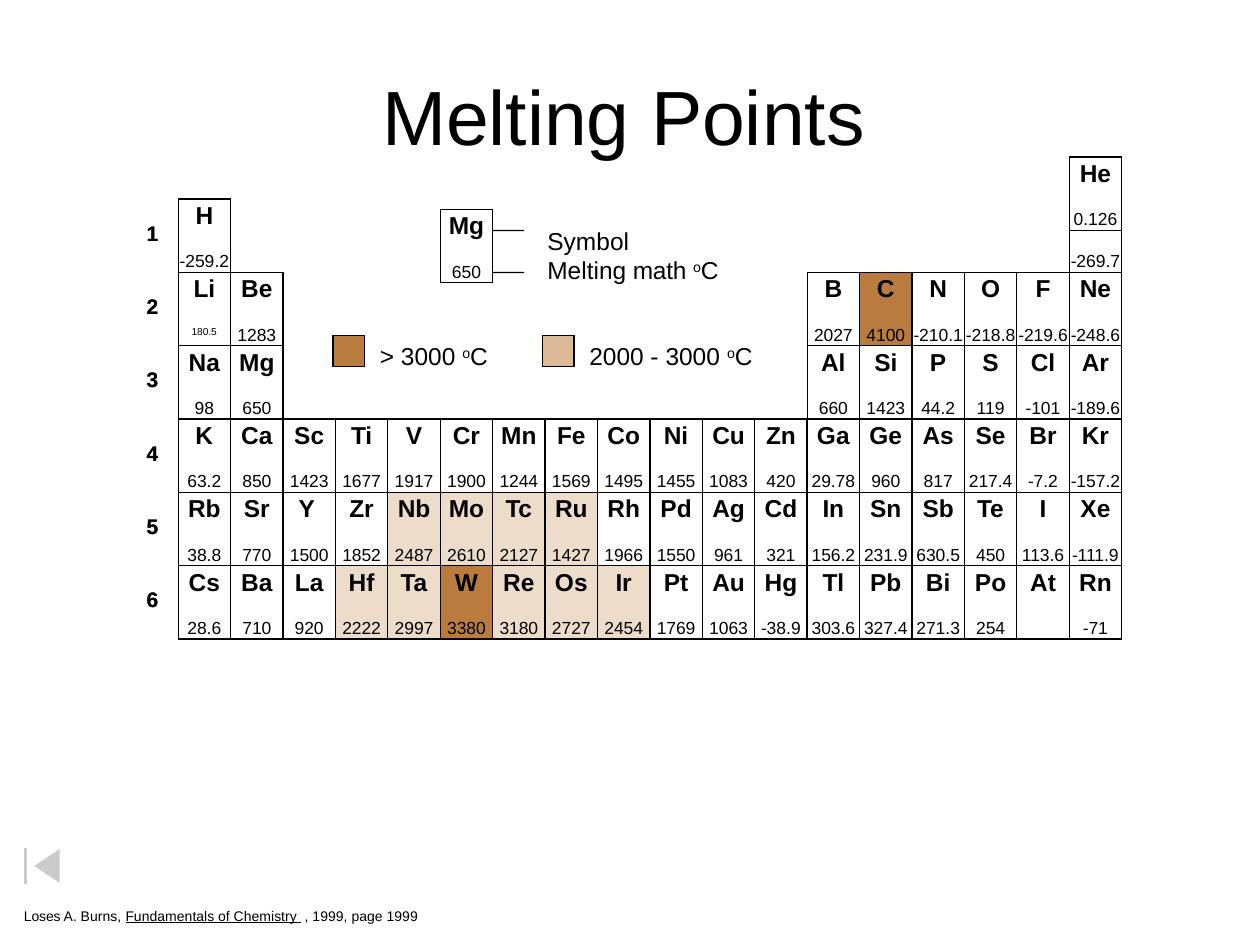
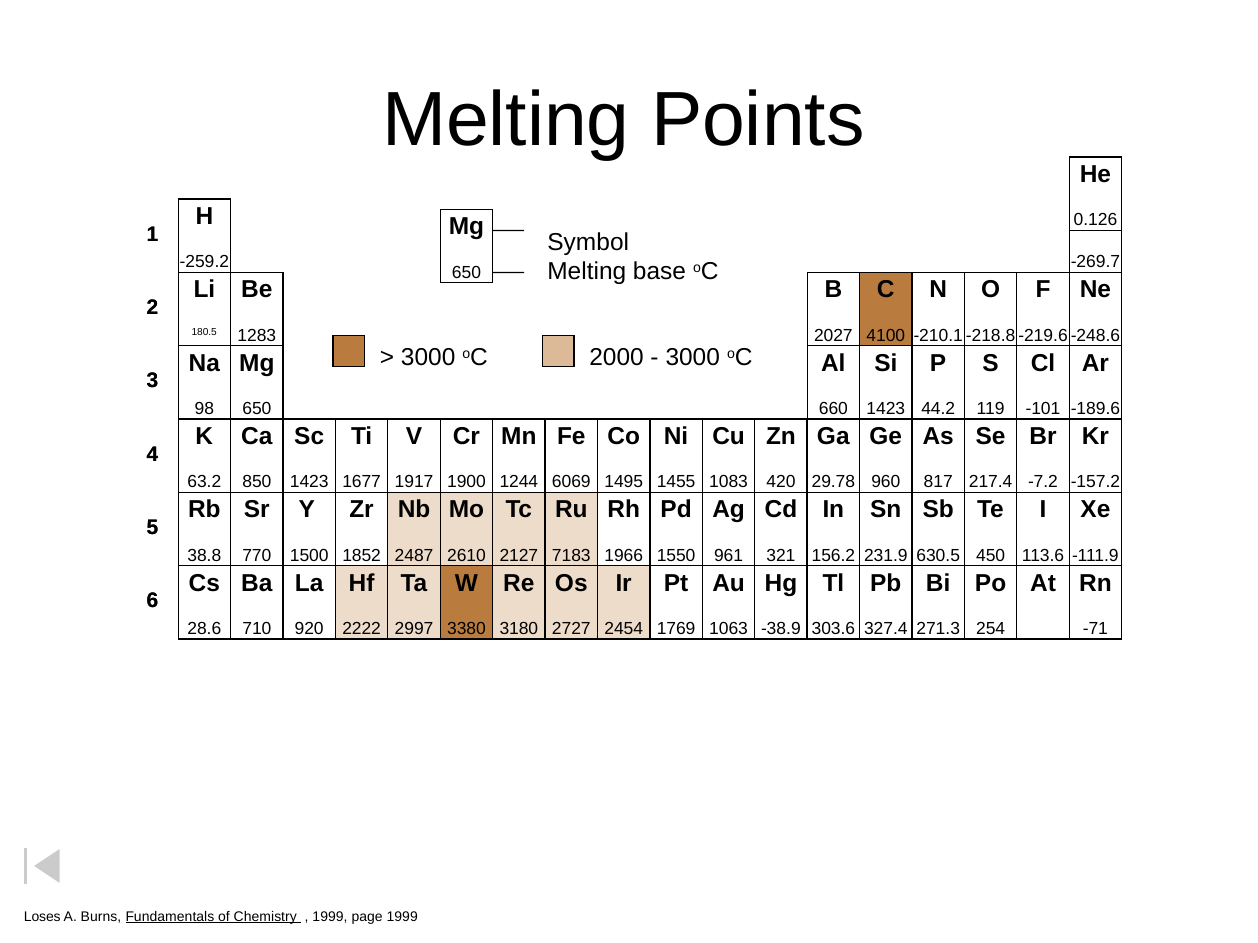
math: math -> base (660, 272)
1569: 1569 -> 6069 (571, 482)
1427: 1427 -> 7183 (571, 556)
